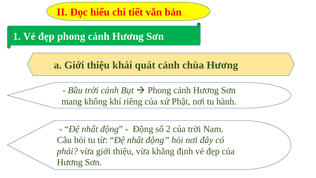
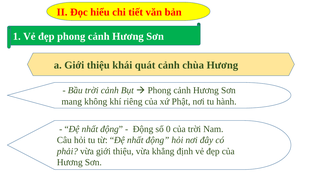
2: 2 -> 0 (168, 129)
